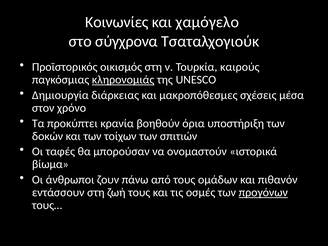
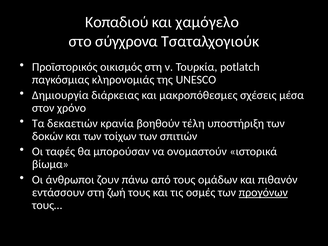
Κοινωνίες: Κοινωνίες -> Κοπαδιού (117, 22)
καιρούς: καιρούς -> potlatch (240, 67)
κληρονομιάς underline: present -> none (123, 80)
προκύπτει: προκύπτει -> δεκαετιών (72, 123)
όρια: όρια -> τέλη (193, 123)
